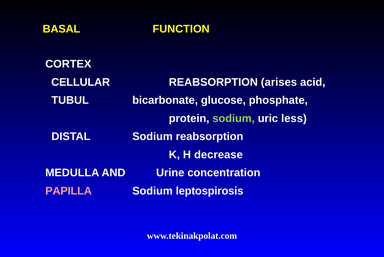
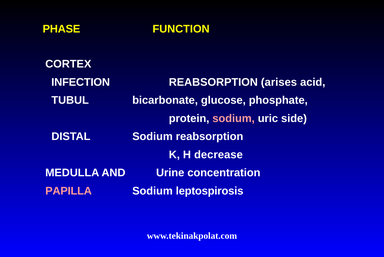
BASAL: BASAL -> PHASE (61, 29)
CELLULAR: CELLULAR -> INFECTION (81, 82)
sodium colour: light green -> pink (234, 118)
less: less -> side (294, 118)
